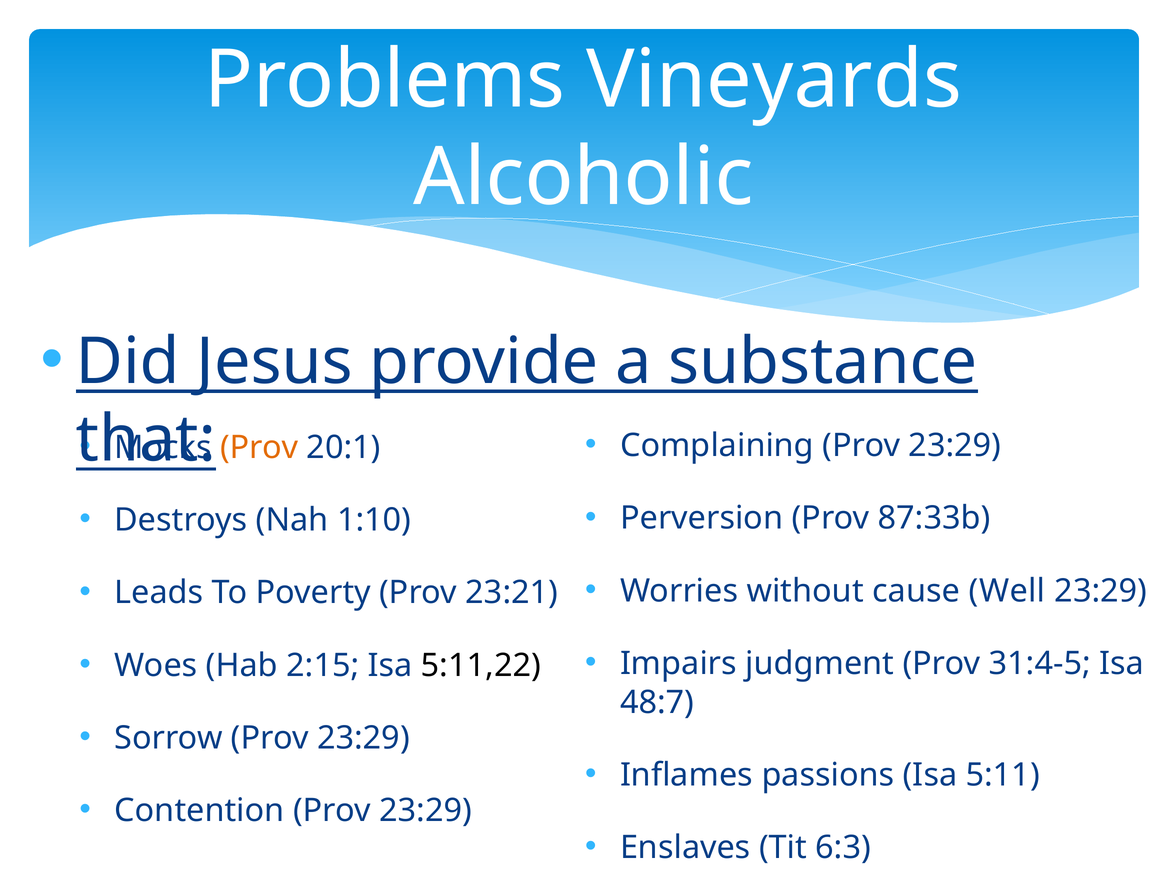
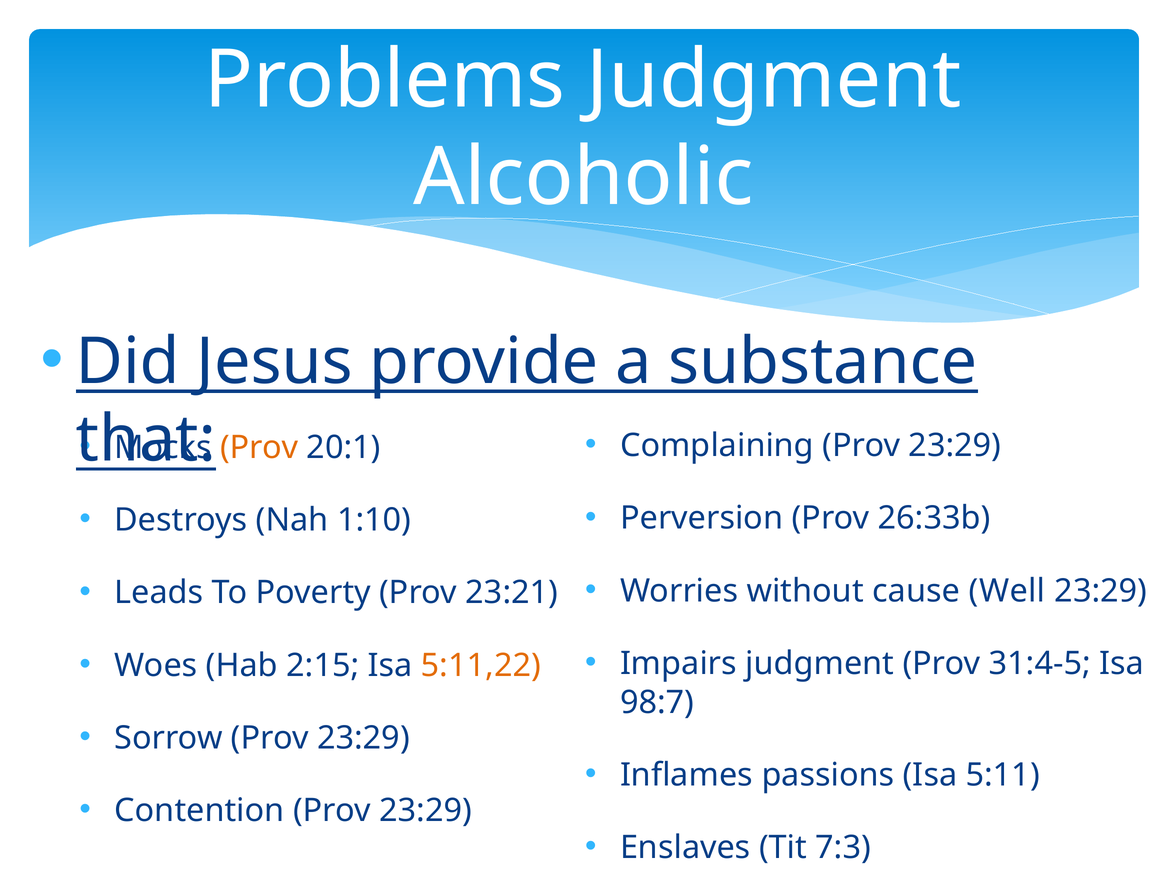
Problems Vineyards: Vineyards -> Judgment (774, 80)
87:33b: 87:33b -> 26:33b (934, 518)
5:11,22 colour: black -> orange (481, 666)
48:7: 48:7 -> 98:7 (657, 703)
6:3: 6:3 -> 7:3 (843, 848)
